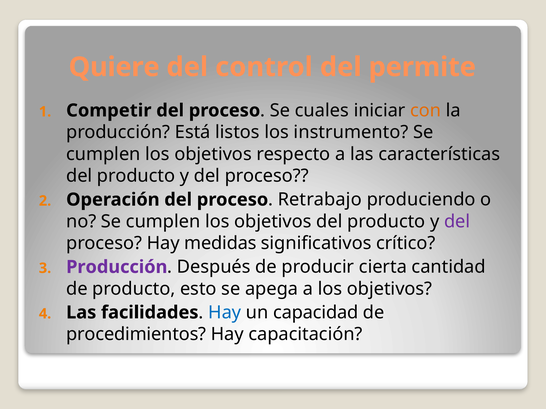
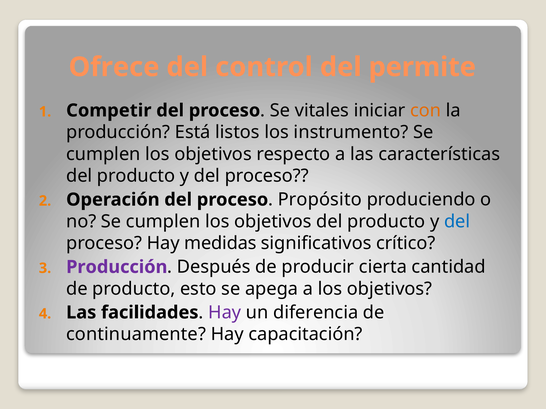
Quiere: Quiere -> Ofrece (114, 67)
cuales: cuales -> vitales (322, 111)
Retrabajo: Retrabajo -> Propósito (320, 200)
del colour: purple -> blue (457, 222)
Hay colour: blue -> purple (225, 313)
capacidad: capacidad -> diferencia (316, 313)
procedimientos: procedimientos -> continuamente (136, 335)
